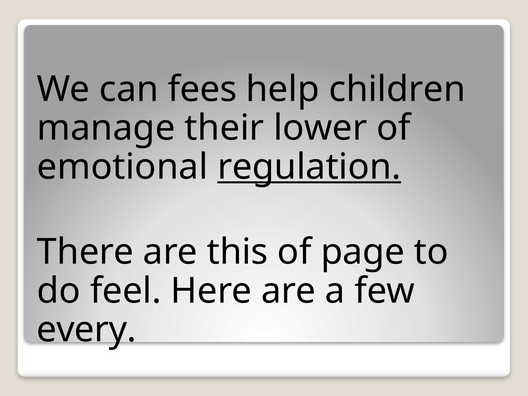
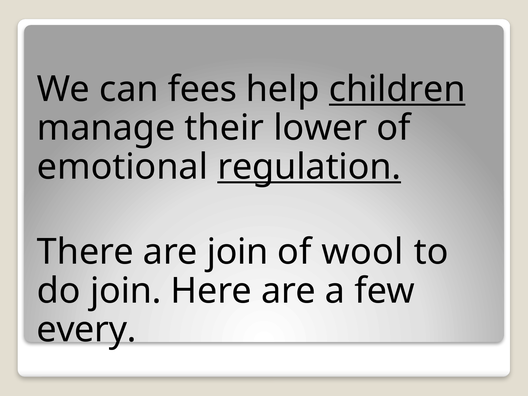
children underline: none -> present (397, 89)
are this: this -> join (238, 252)
page: page -> wool (362, 252)
do feel: feel -> join (126, 291)
